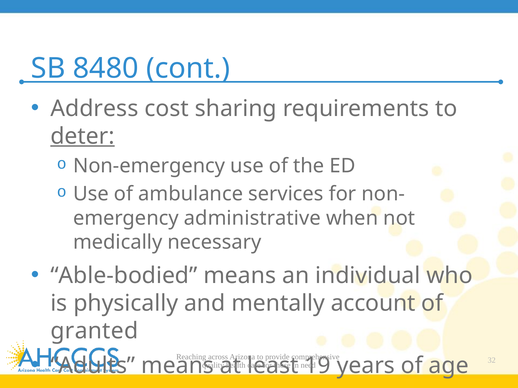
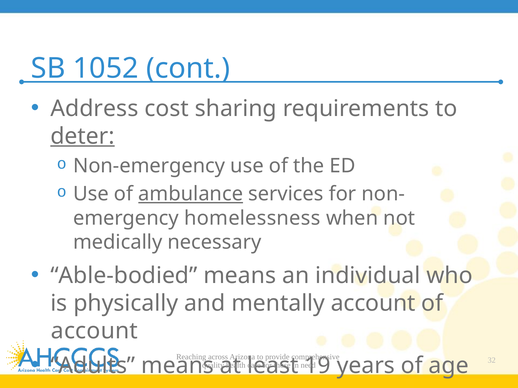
8480: 8480 -> 1052 (106, 69)
ambulance underline: none -> present (191, 194)
administrative: administrative -> homelessness (252, 218)
granted: granted -> account (94, 331)
